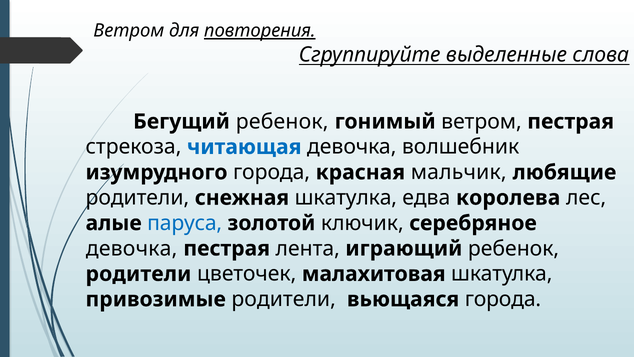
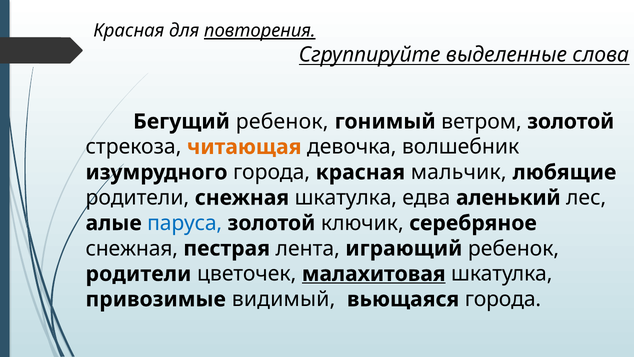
Ветром: Ветром -> Красная (129, 31)
ветром пестрая: пестрая -> золотой (571, 121)
читающая colour: blue -> orange (244, 147)
королева: королева -> аленький (508, 198)
девочка: девочка -> снежная (132, 248)
малахитовая underline: none -> present (374, 274)
привозимые родители: родители -> видимый (284, 299)
